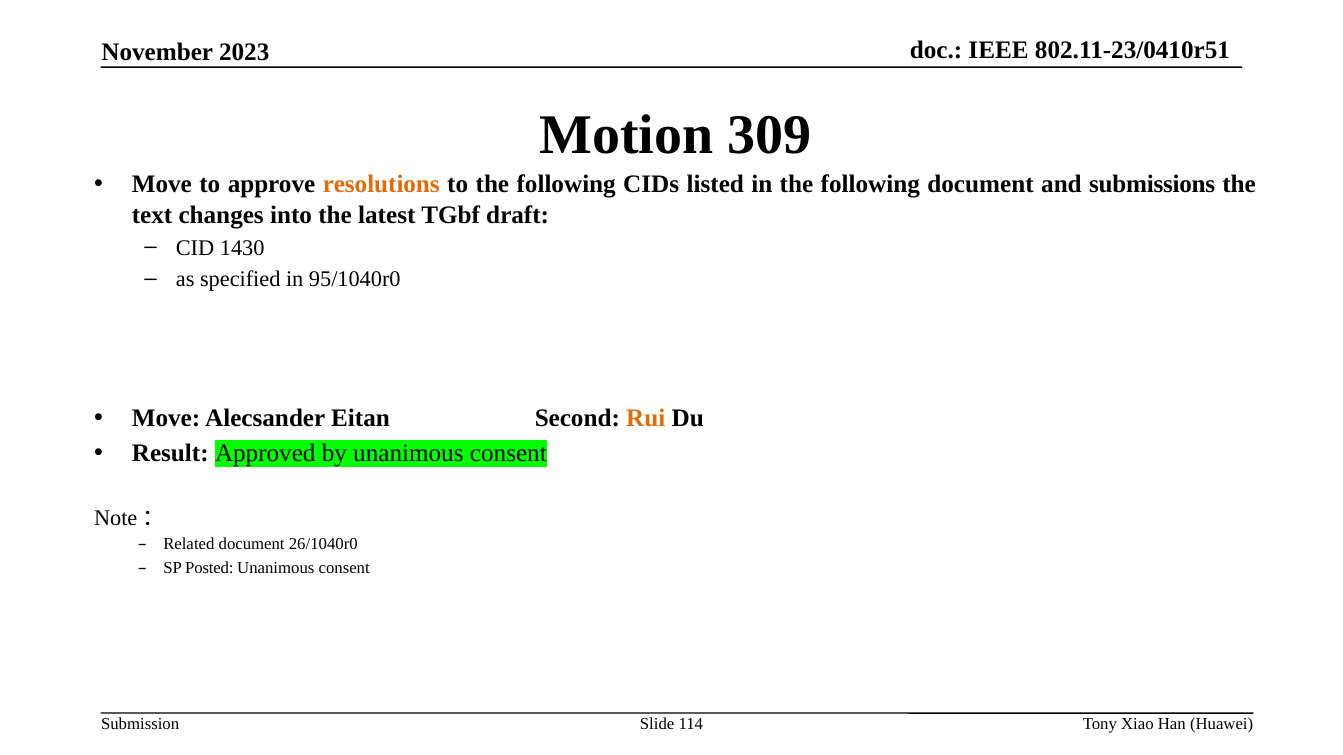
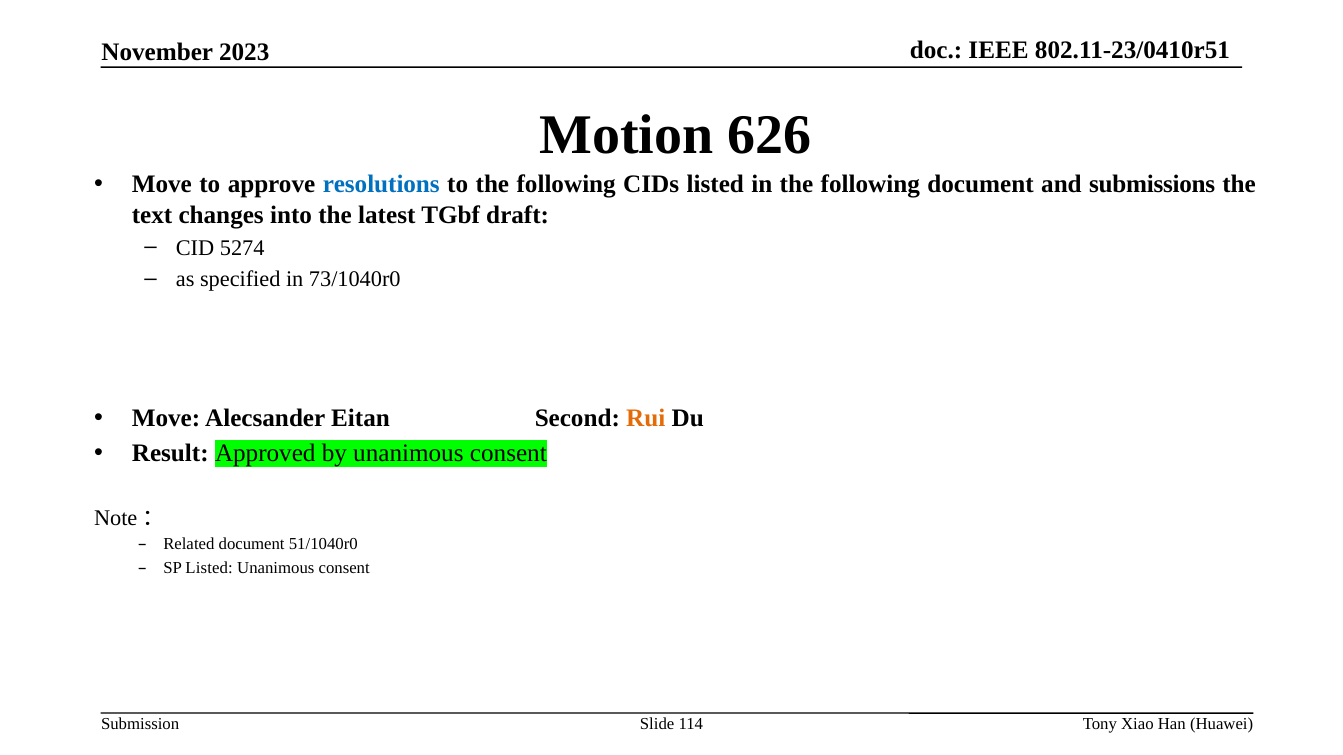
309: 309 -> 626 (769, 135)
resolutions colour: orange -> blue (381, 185)
1430: 1430 -> 5274 (242, 248)
95/1040r0: 95/1040r0 -> 73/1040r0 (355, 279)
26/1040r0: 26/1040r0 -> 51/1040r0 (323, 545)
SP Posted: Posted -> Listed (209, 568)
